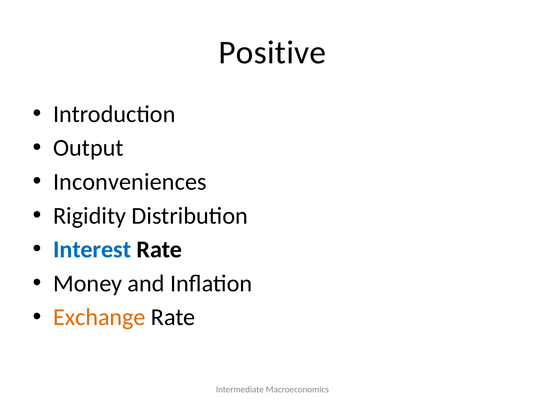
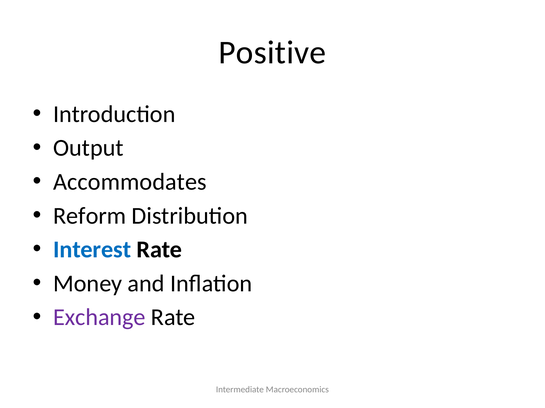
Inconveniences: Inconveniences -> Accommodates (130, 182)
Rigidity: Rigidity -> Reform (90, 216)
Exchange colour: orange -> purple (99, 318)
